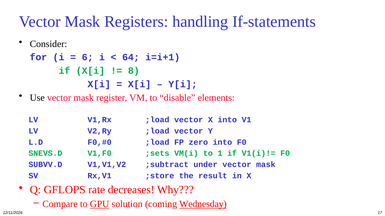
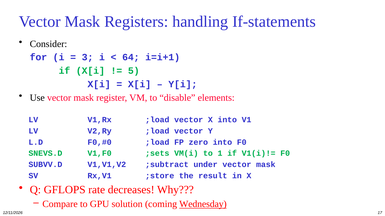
6: 6 -> 3 (88, 57)
8: 8 -> 5 (134, 71)
GPU underline: present -> none (100, 205)
